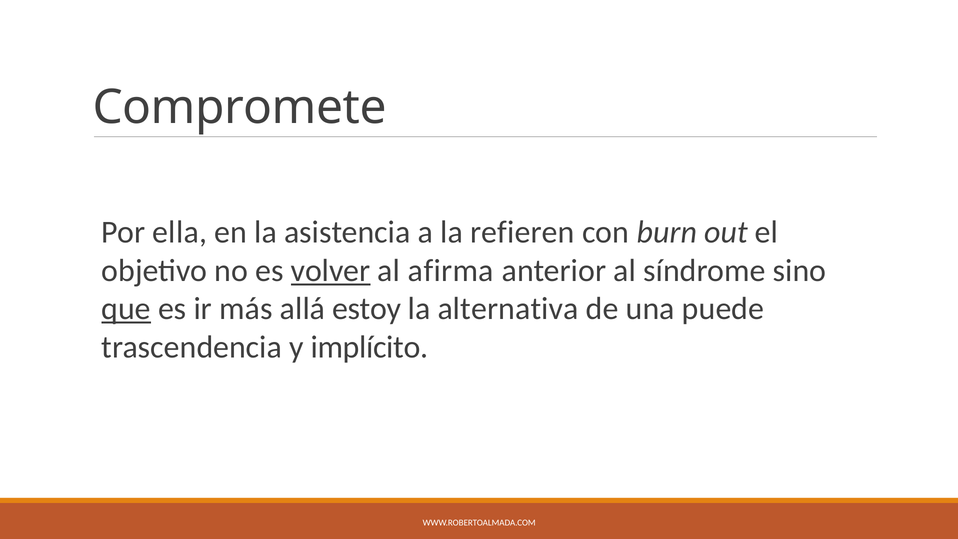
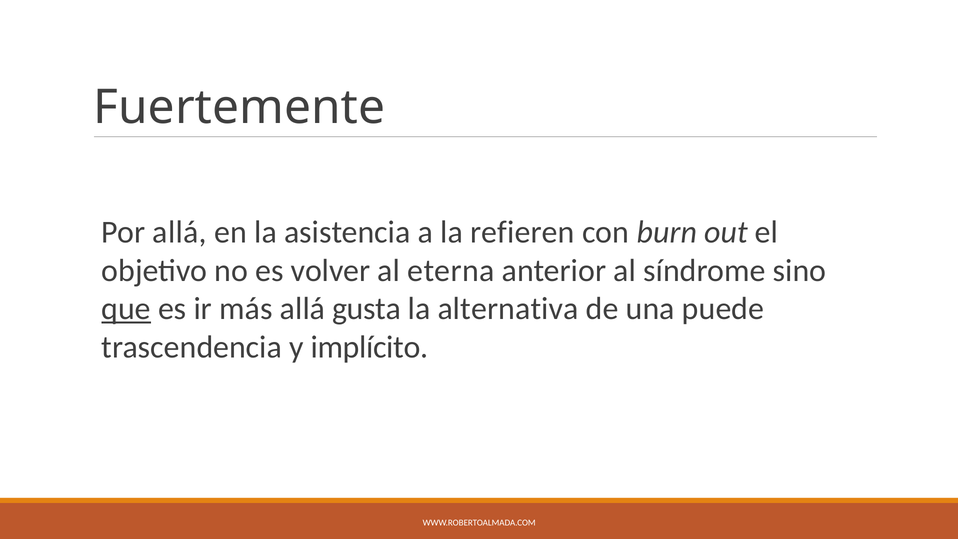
Compromete: Compromete -> Fuertemente (239, 107)
Por ella: ella -> allá (180, 232)
volver underline: present -> none (331, 271)
afirma: afirma -> eterna (451, 271)
estoy: estoy -> gusta (367, 309)
